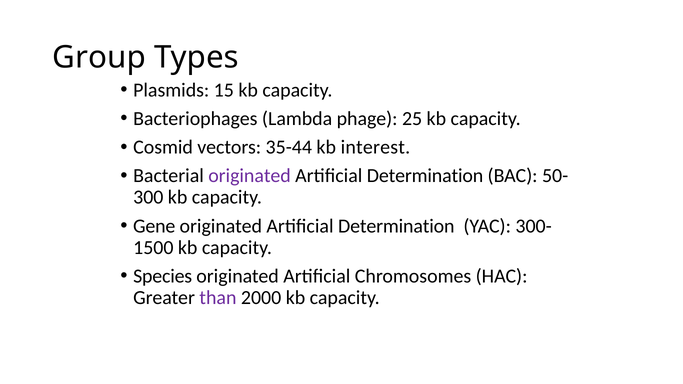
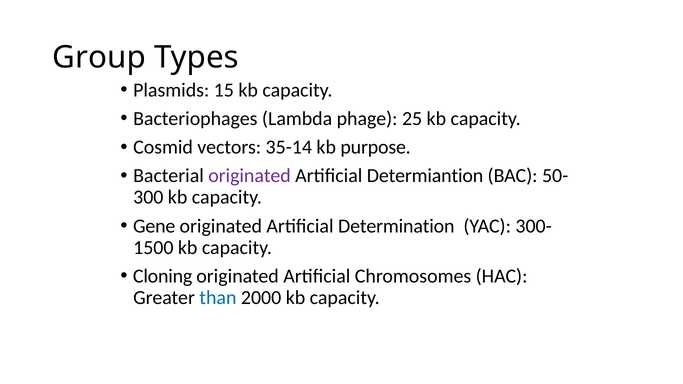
35-44: 35-44 -> 35-14 (289, 147)
interest: interest -> purpose (376, 147)
Determination: Determination -> Determiantion (425, 176)
Species: Species -> Cloning (163, 276)
than colour: purple -> blue (218, 298)
